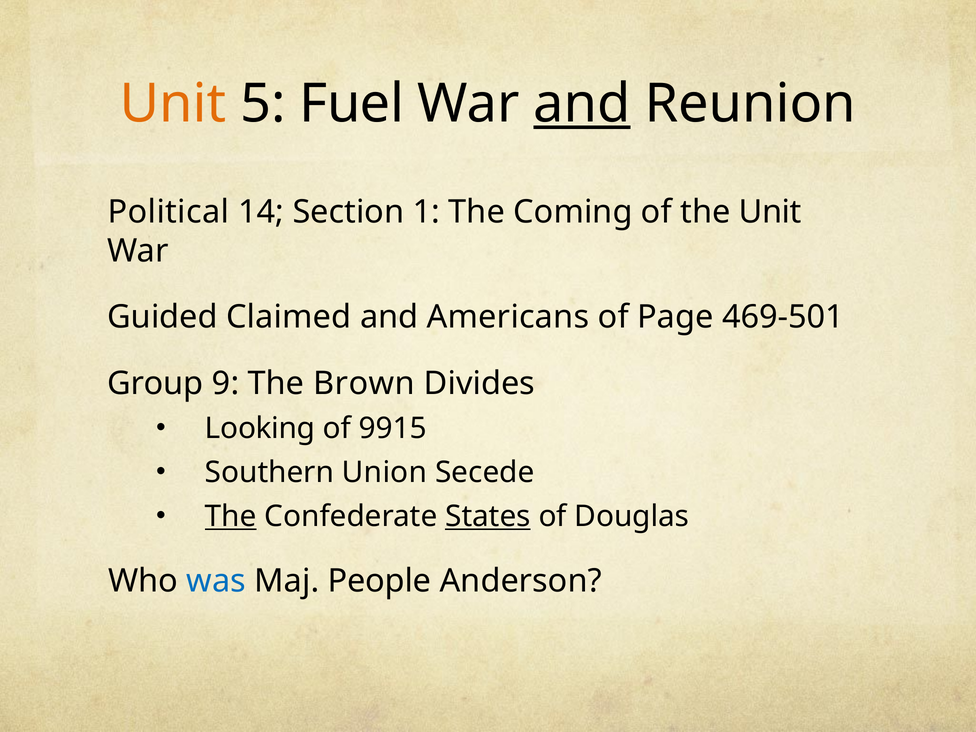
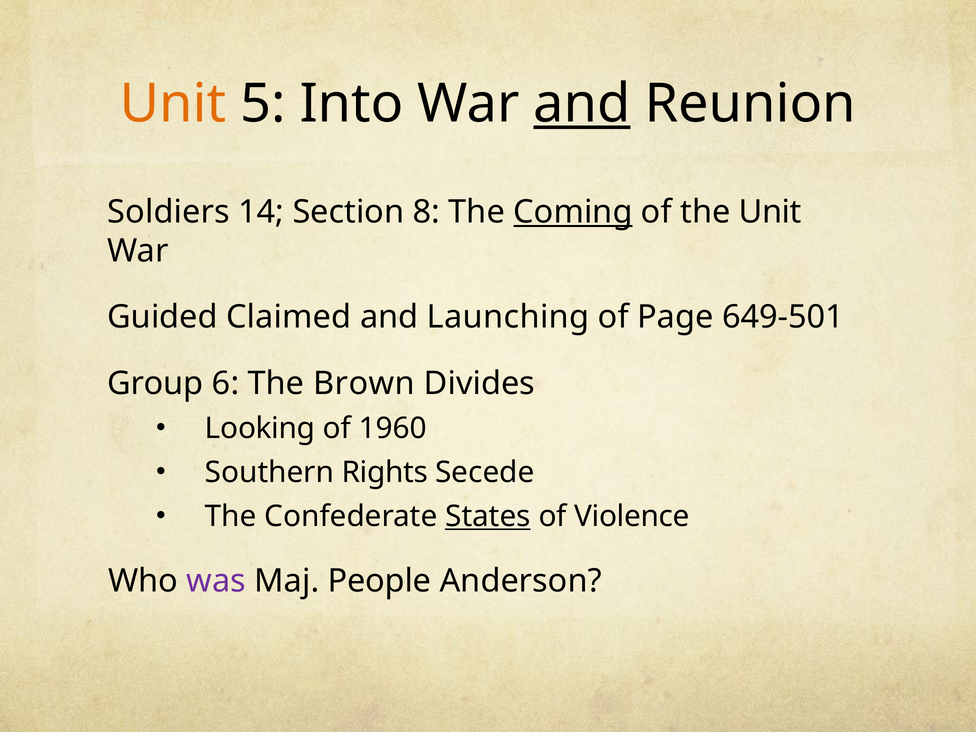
Fuel: Fuel -> Into (352, 104)
Political: Political -> Soldiers (169, 212)
1: 1 -> 8 (426, 212)
Coming underline: none -> present (573, 212)
Americans: Americans -> Launching (508, 317)
469-501: 469-501 -> 649-501 (783, 317)
9: 9 -> 6 (226, 383)
9915: 9915 -> 1960 (393, 429)
Union: Union -> Rights (385, 472)
The underline: present -> none (231, 516)
Douglas: Douglas -> Violence (632, 516)
was colour: blue -> purple (216, 581)
